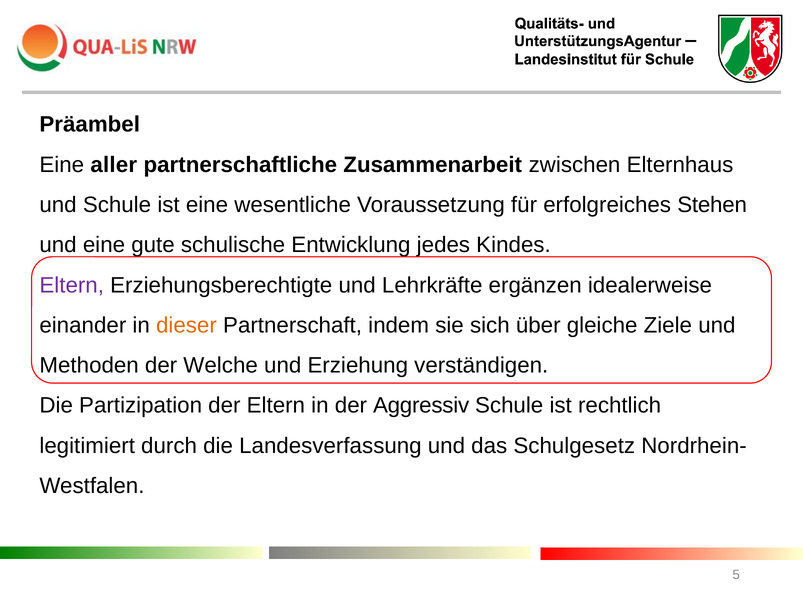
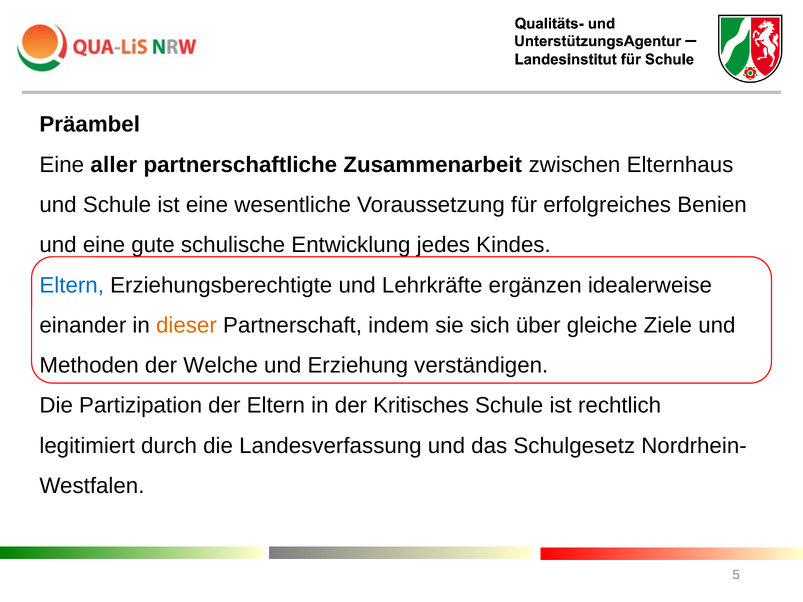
Stehen: Stehen -> Benien (712, 205)
Eltern colour: purple -> blue (72, 285)
Aggressiv: Aggressiv -> Kritisches (421, 406)
